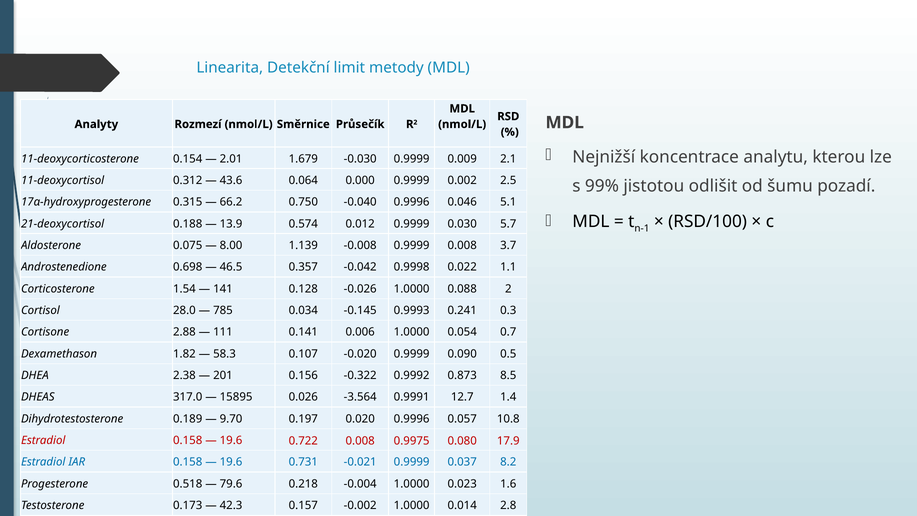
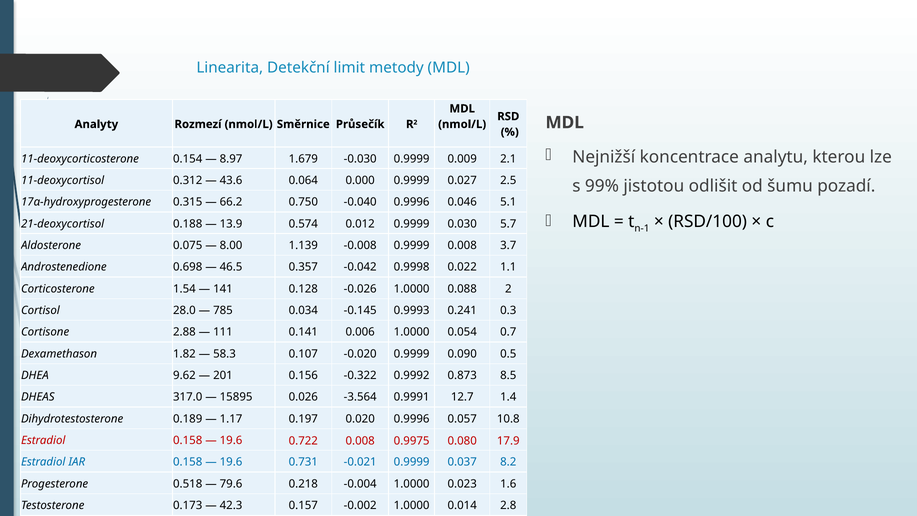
2.01: 2.01 -> 8.97 (231, 159)
0.002: 0.002 -> 0.027 (462, 180)
2.38: 2.38 -> 9.62 (184, 375)
9.70: 9.70 -> 1.17 (231, 419)
